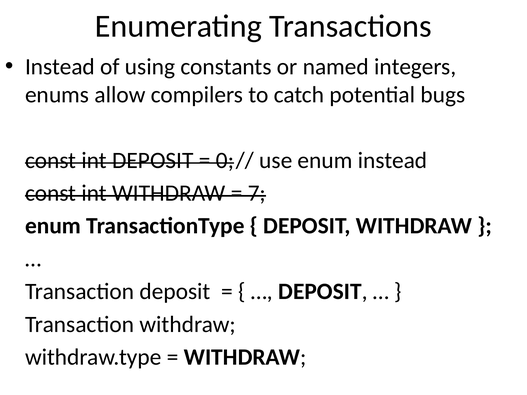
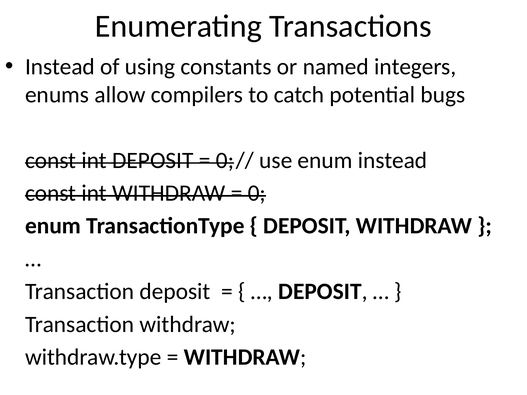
7: 7 -> 0 (257, 193)
